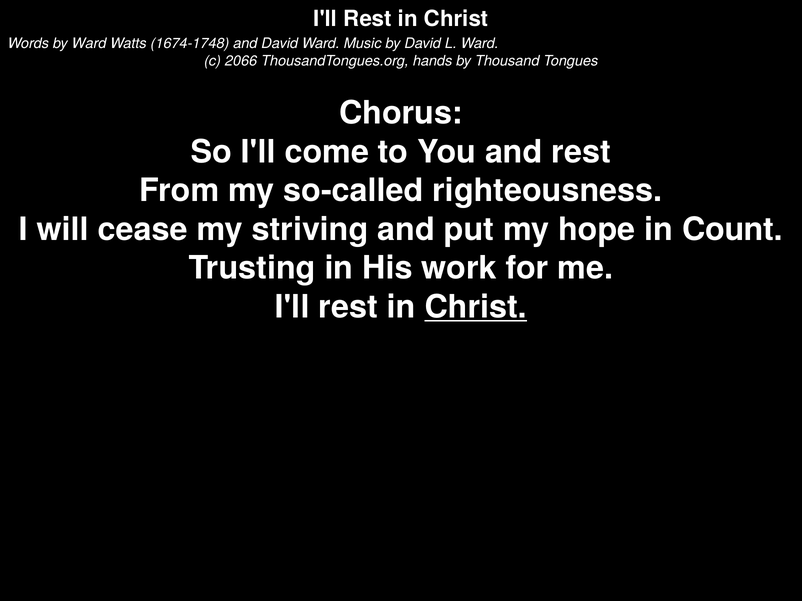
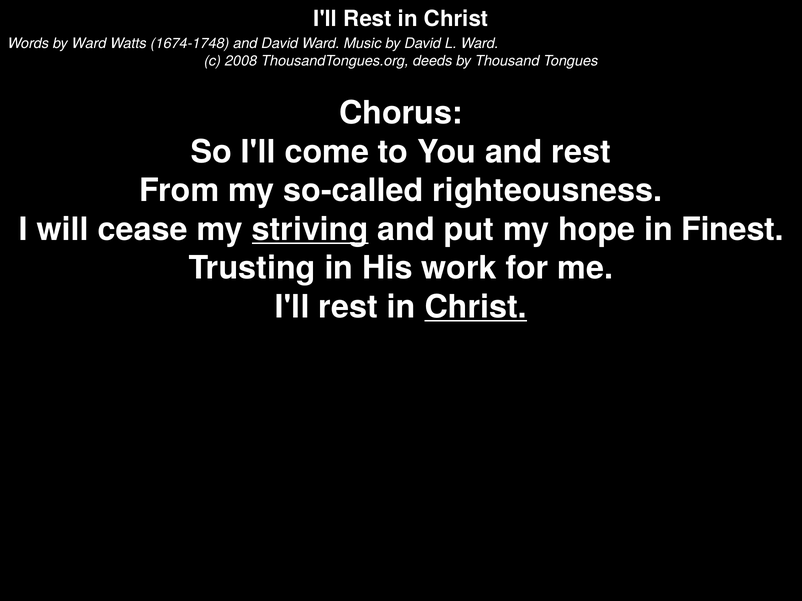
2066: 2066 -> 2008 (241, 61)
hands: hands -> deeds (433, 61)
striving underline: none -> present (310, 230)
Count: Count -> Finest (732, 230)
